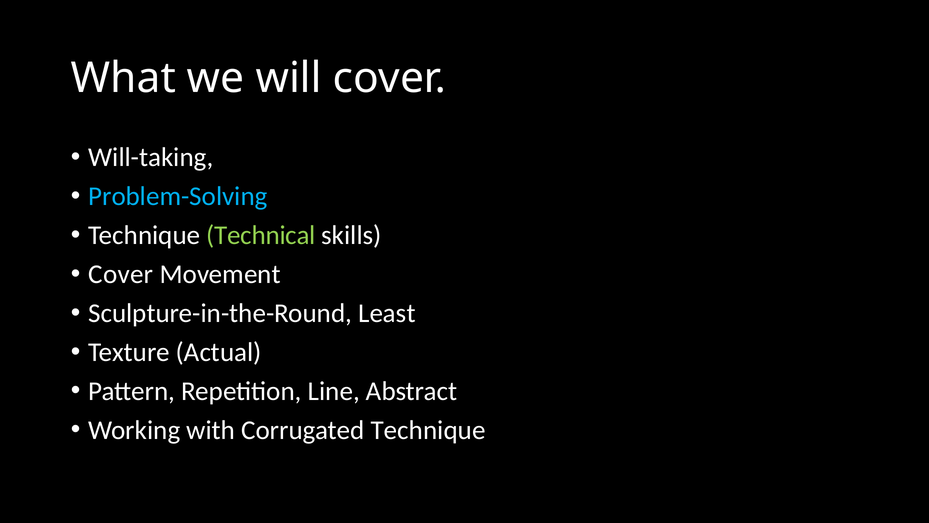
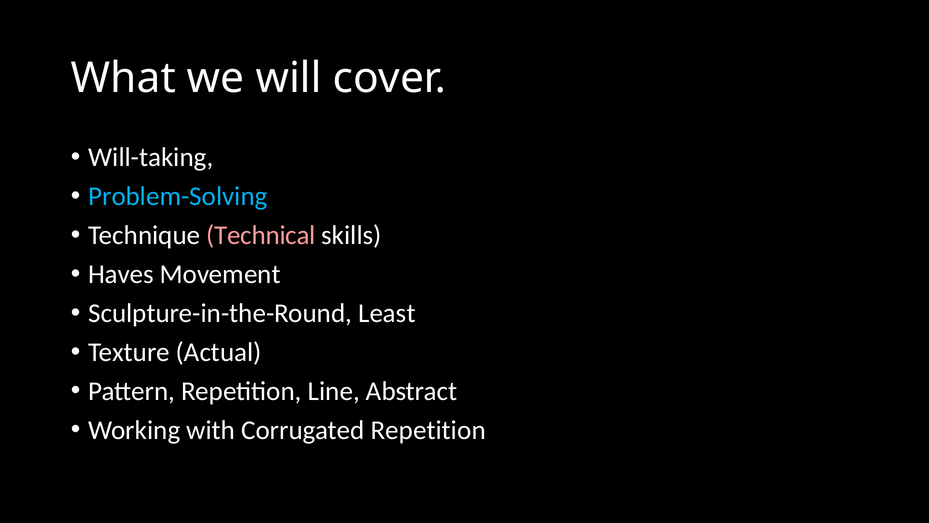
Technical colour: light green -> pink (261, 235)
Cover: Cover -> Haves (121, 274)
Corrugated Technique: Technique -> Repetition (428, 430)
